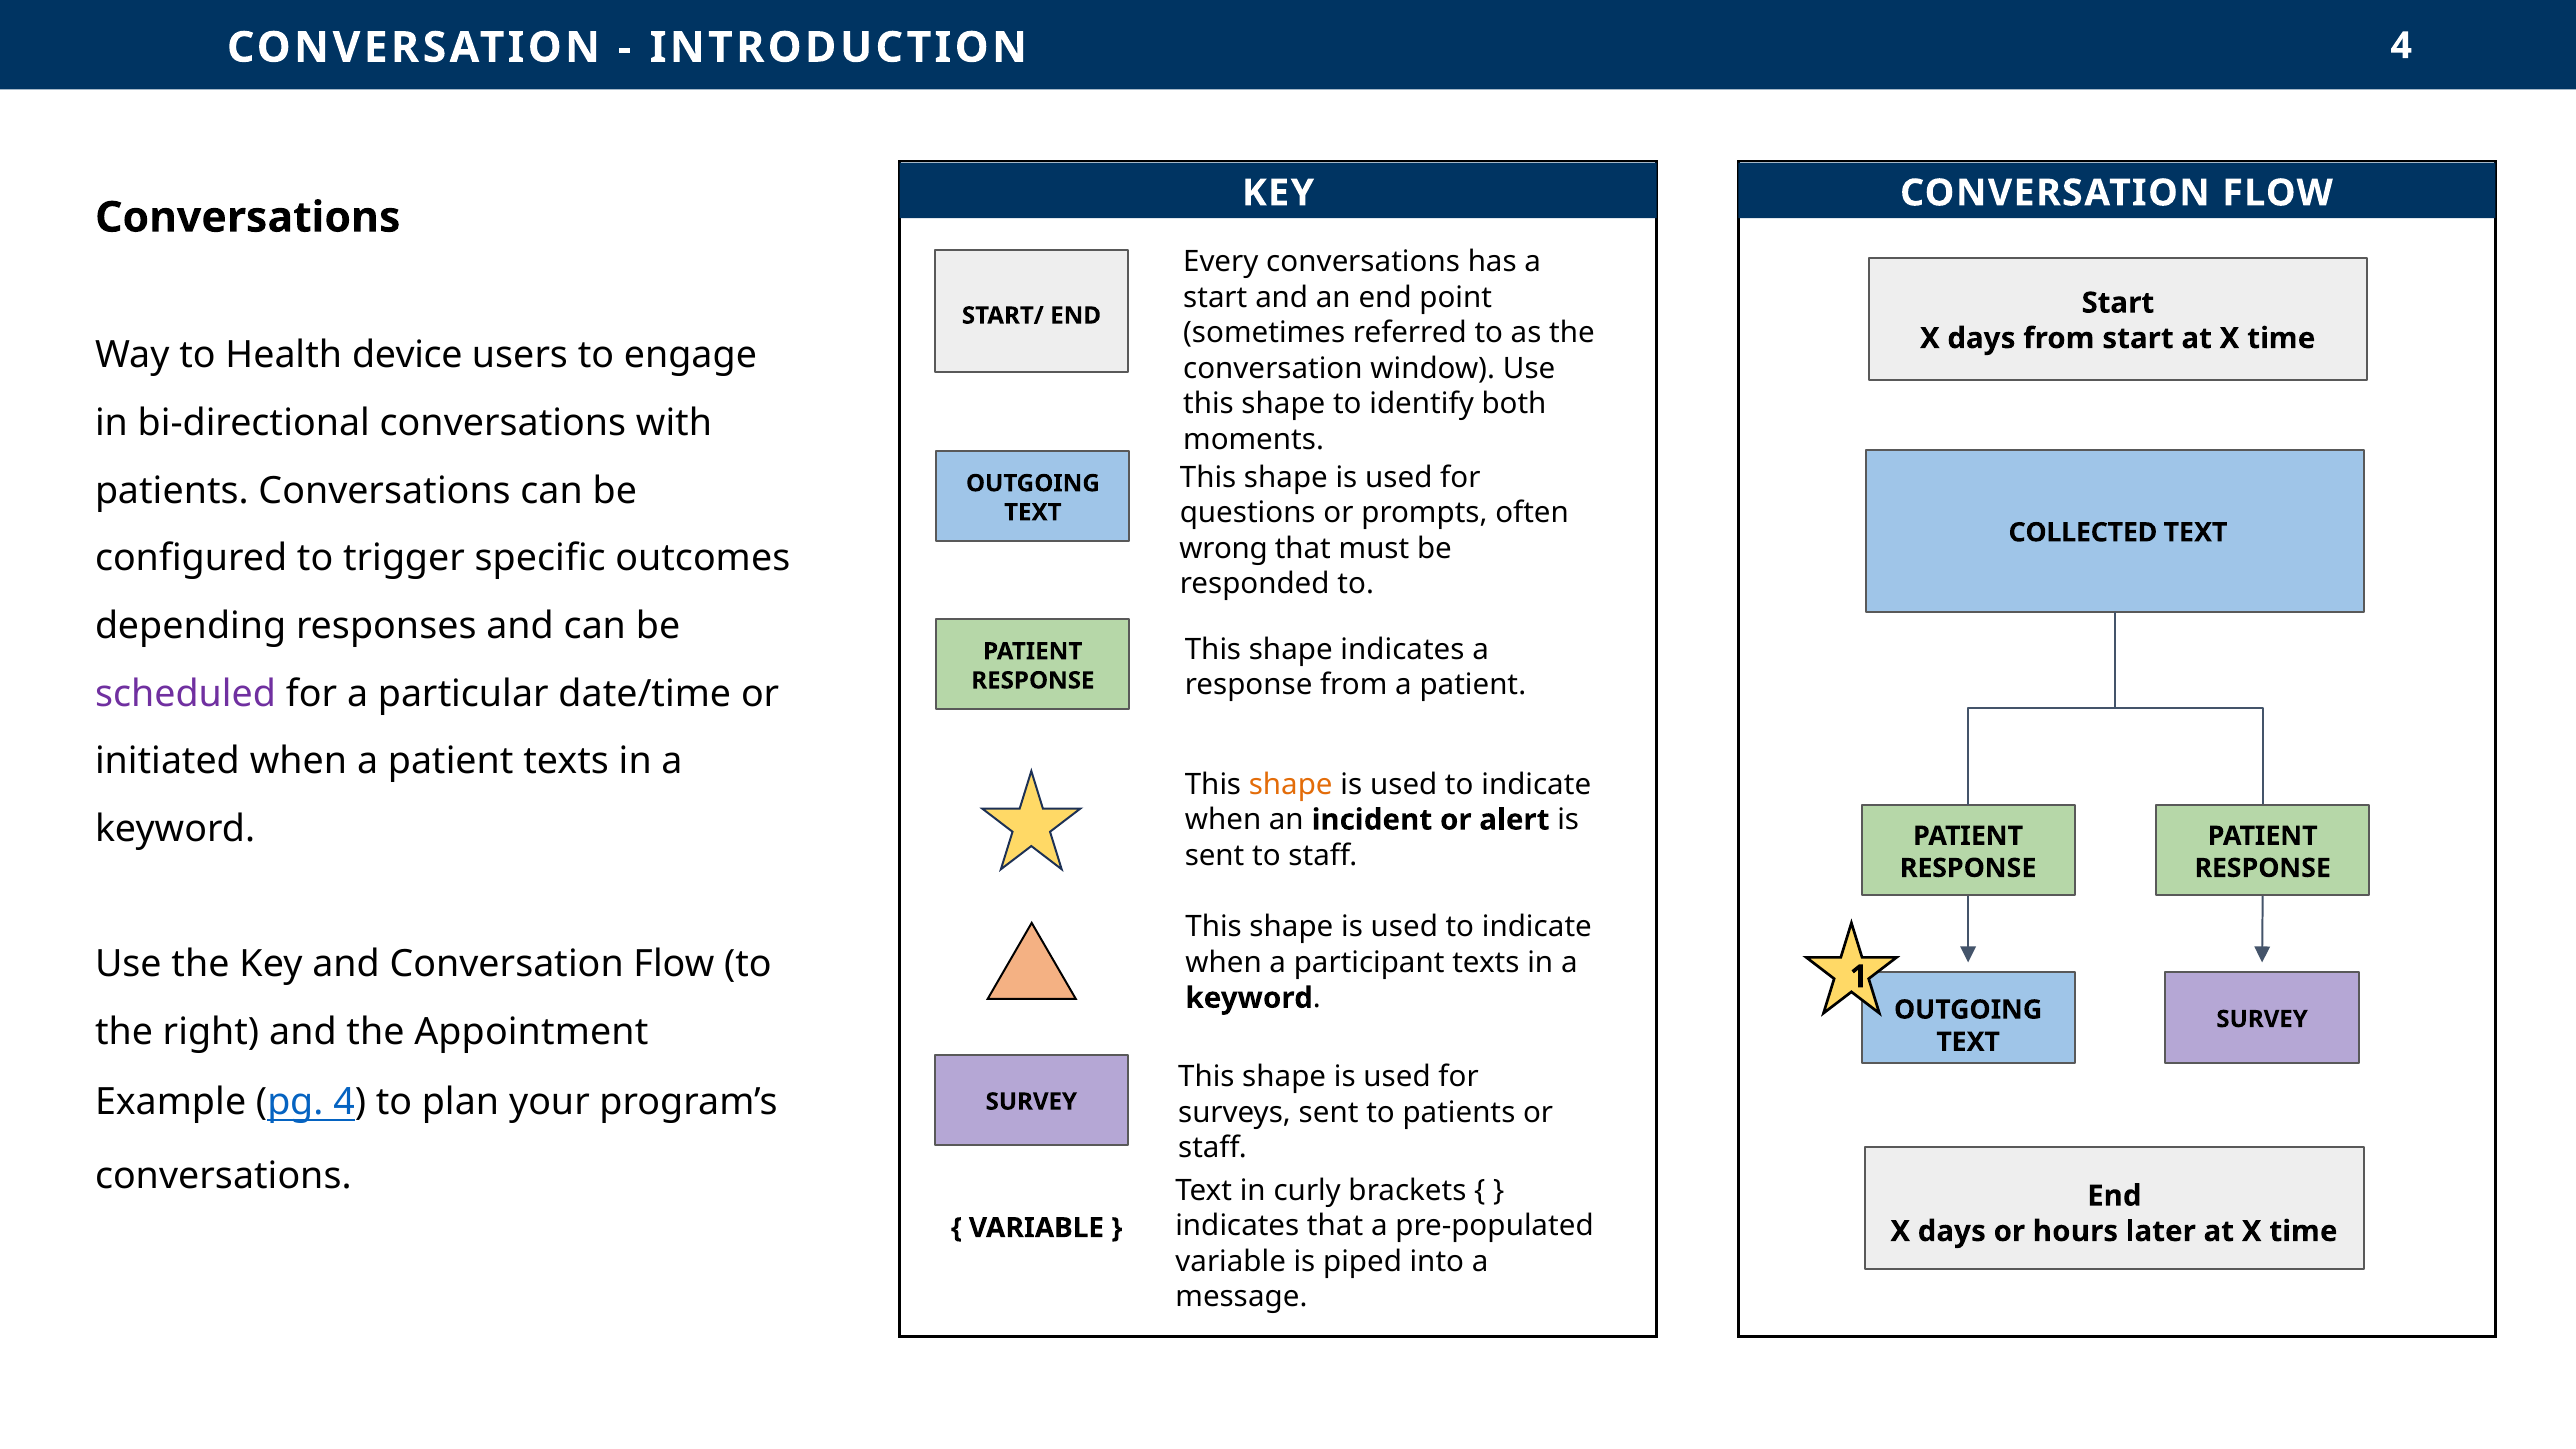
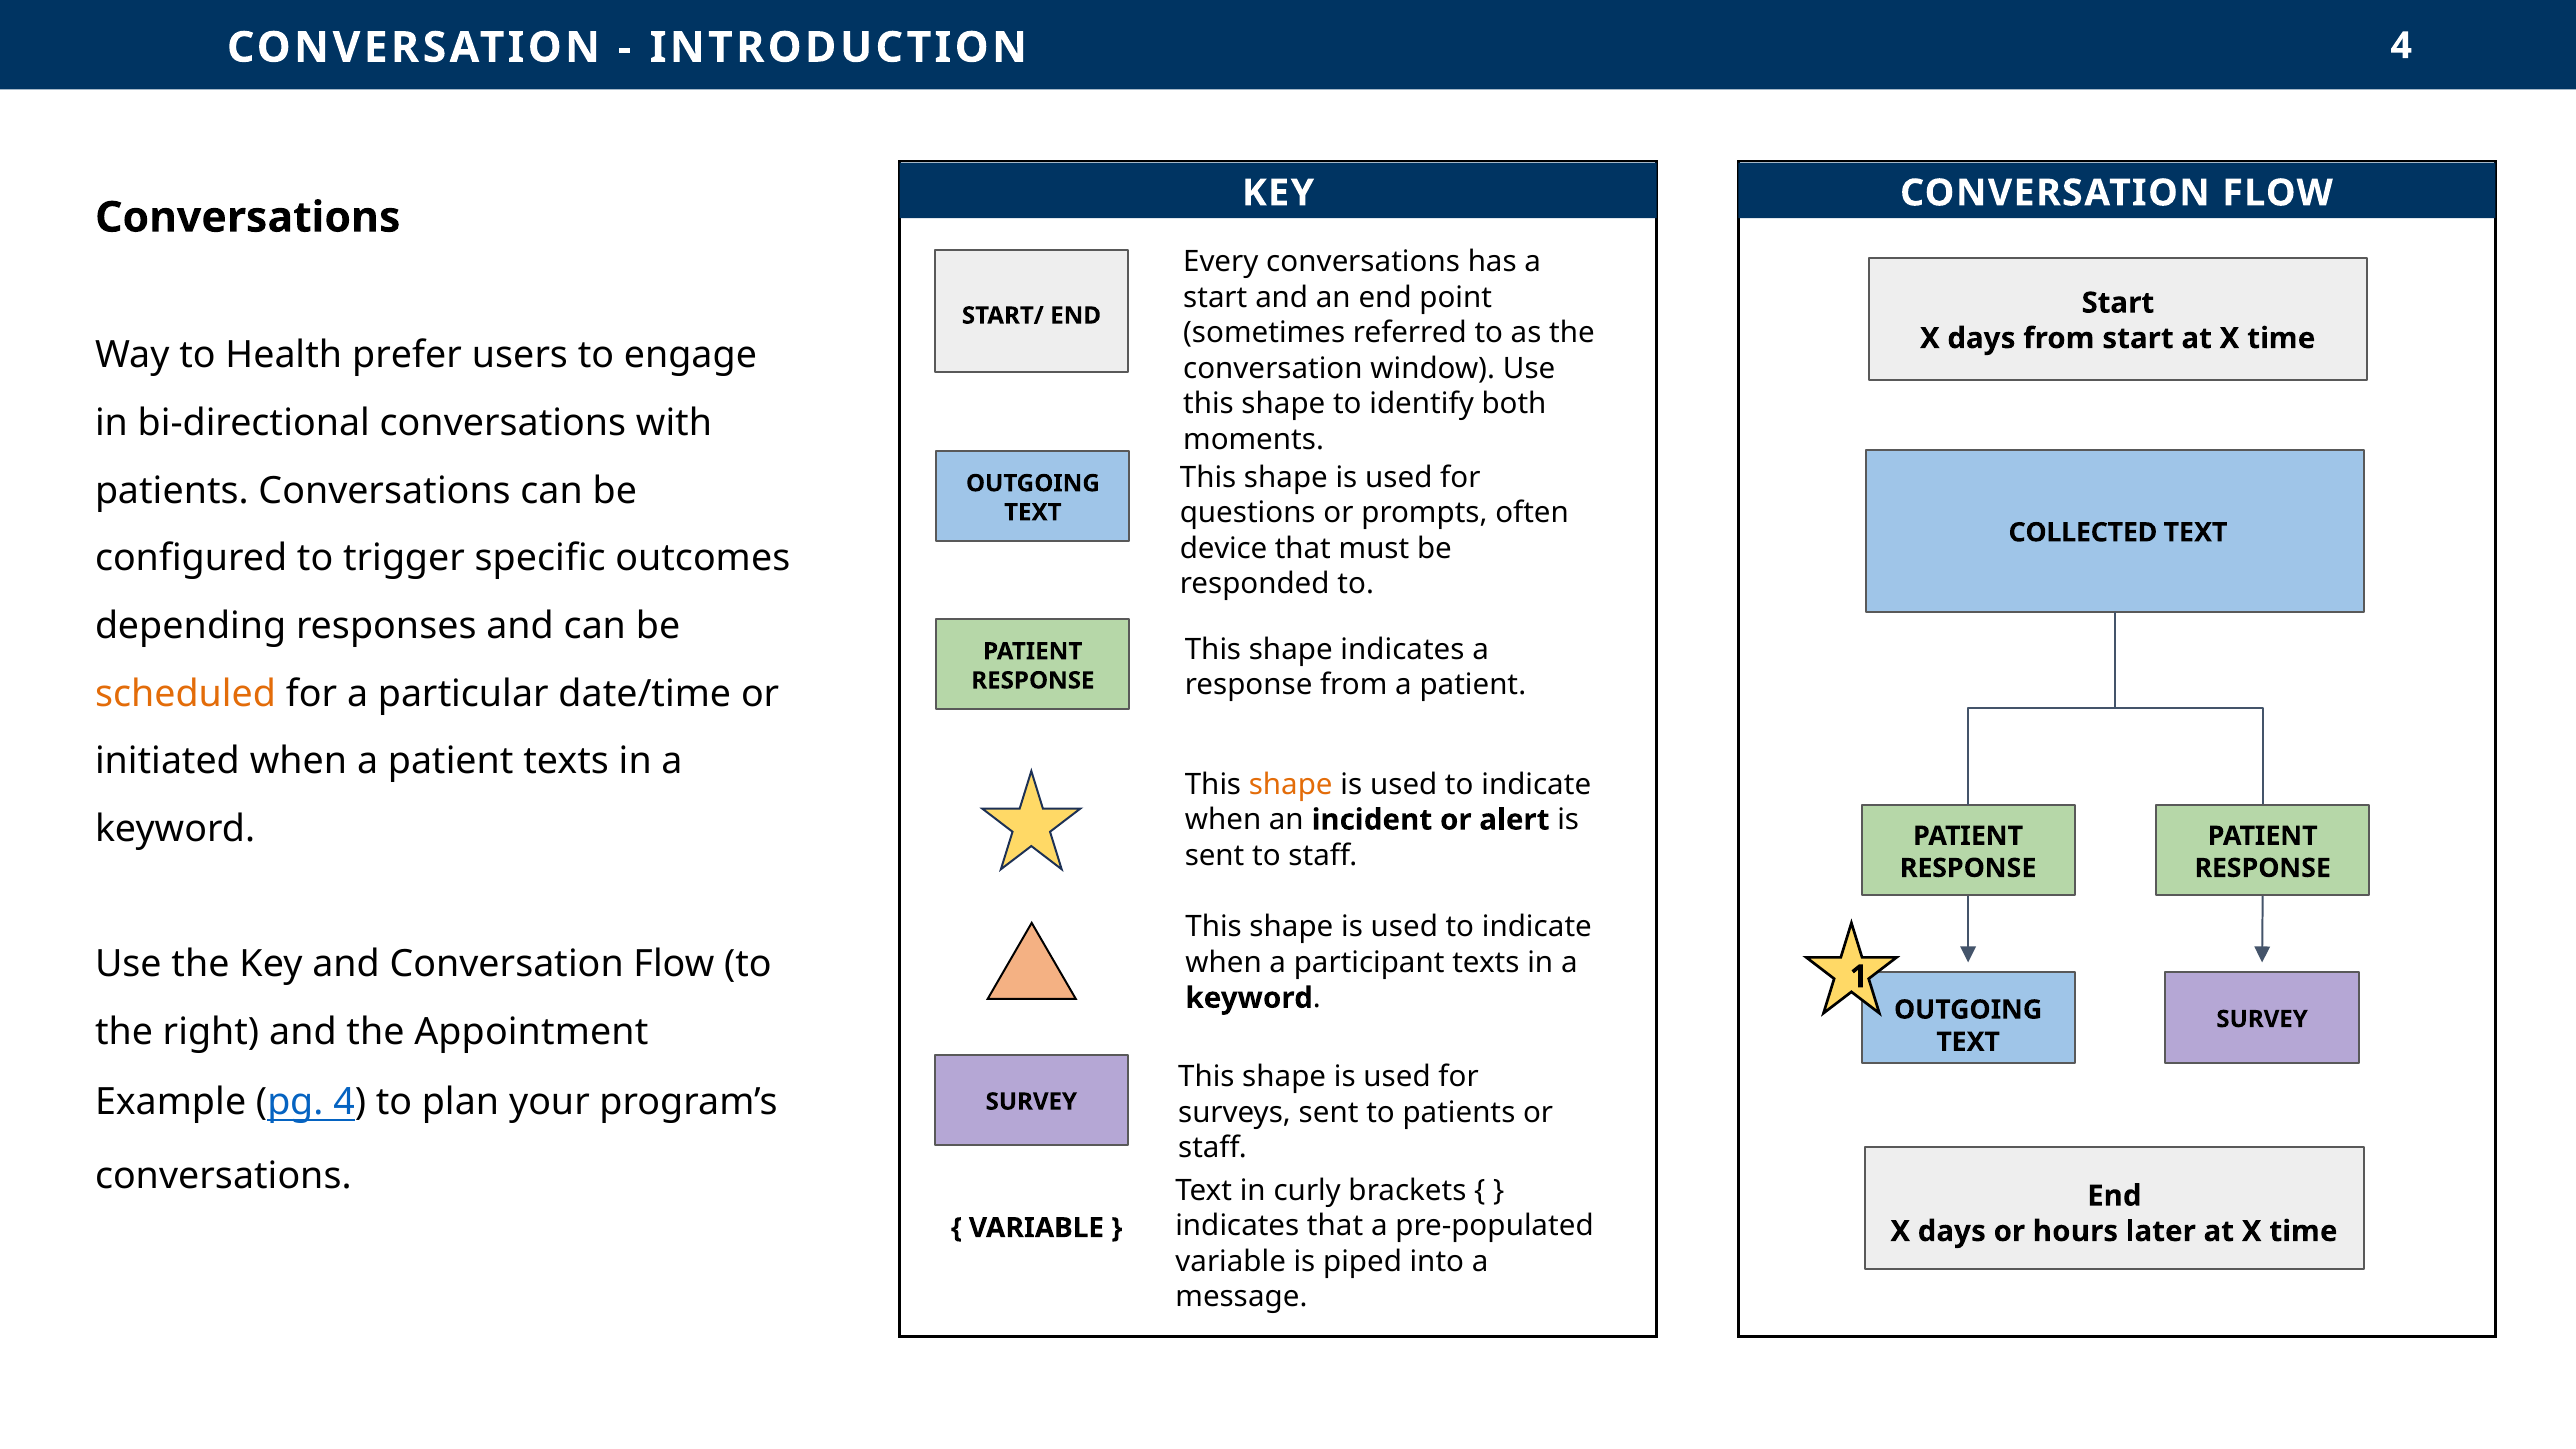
device: device -> prefer (407, 356)
wrong: wrong -> device (1224, 548)
scheduled colour: purple -> orange (185, 694)
